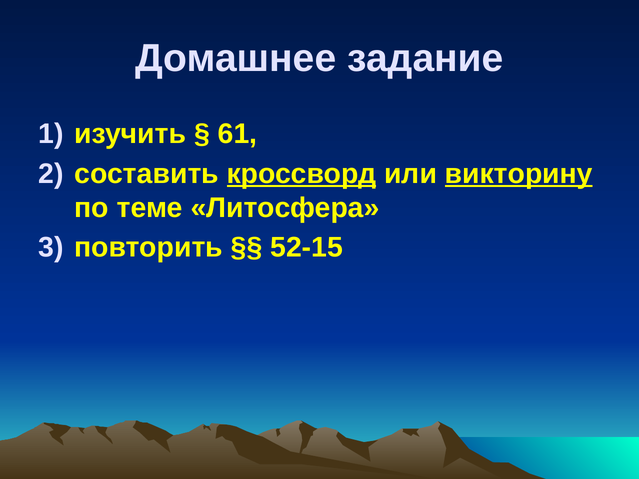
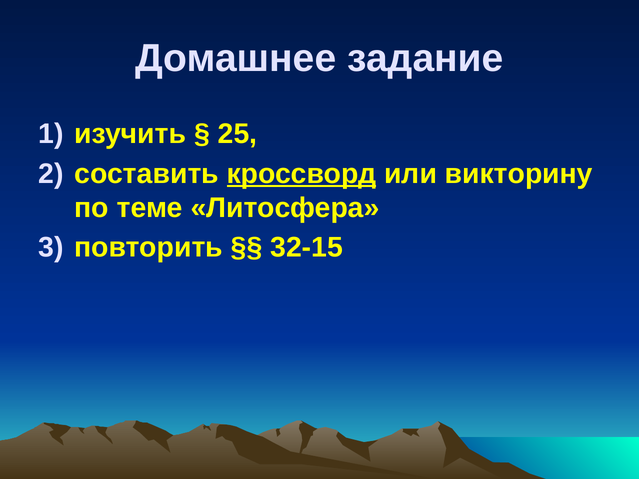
61: 61 -> 25 (238, 134)
викторину underline: present -> none (519, 174)
52-15: 52-15 -> 32-15 (307, 248)
